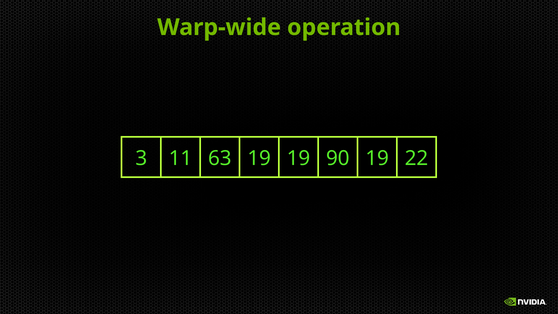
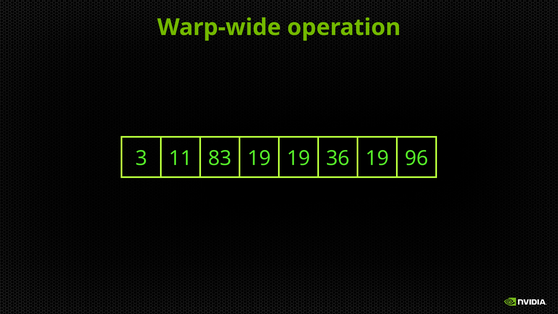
63: 63 -> 83 (220, 158)
90: 90 -> 36 (338, 158)
22: 22 -> 96 (417, 158)
